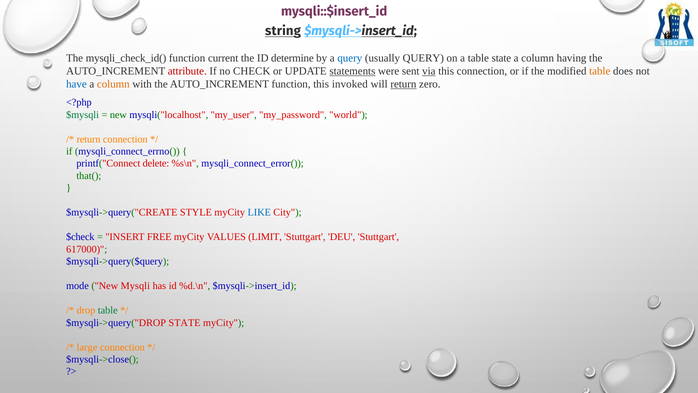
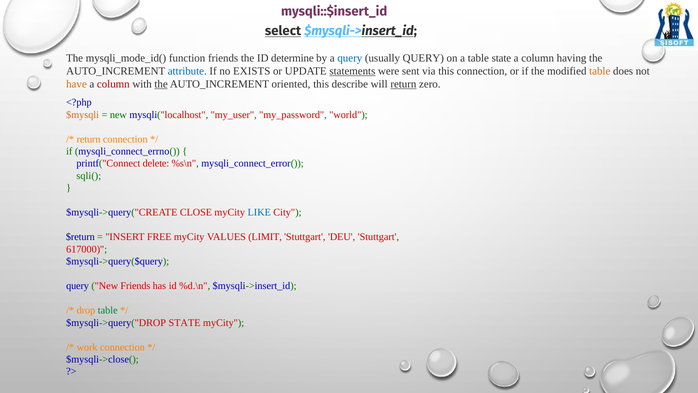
string: string -> select (283, 31)
mysqli_check_id(: mysqli_check_id( -> mysqli_mode_id( (126, 58)
function current: current -> friends (223, 58)
attribute colour: red -> blue (187, 71)
CHECK: CHECK -> EXISTS (252, 71)
via underline: present -> none (429, 71)
have colour: blue -> orange (76, 84)
column colour: orange -> red (113, 84)
the underline: none -> present (161, 84)
AUTO_INCREMENT function: function -> oriented (291, 84)
invoked: invoked -> describe (350, 84)
$mysqli colour: green -> orange (83, 115)
that(: that( -> sqli( (89, 176)
STYLE: STYLE -> CLOSE (196, 212)
$check: $check -> $return (80, 237)
mode: mode -> query (78, 286)
New Mysqli: Mysqli -> Friends (135, 286)
large: large -> work (87, 347)
